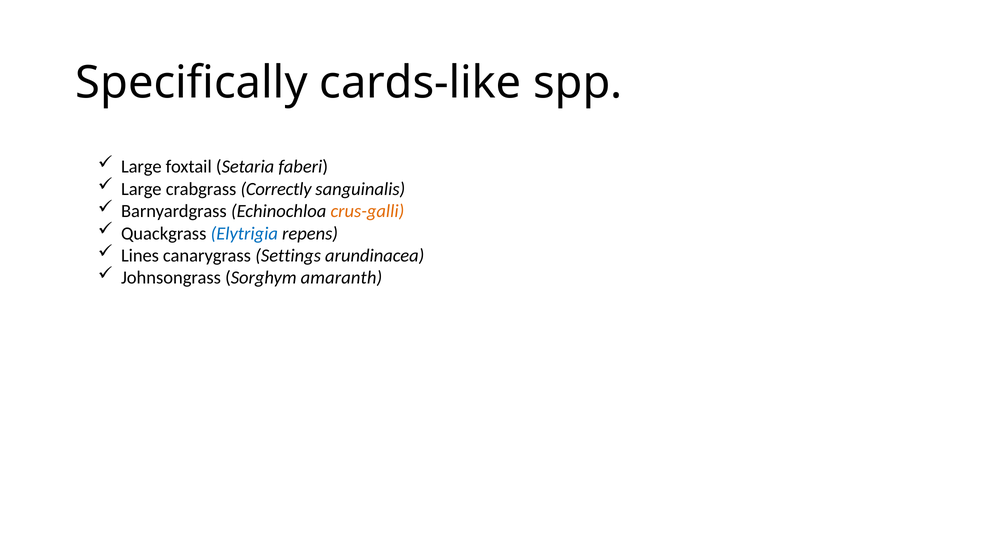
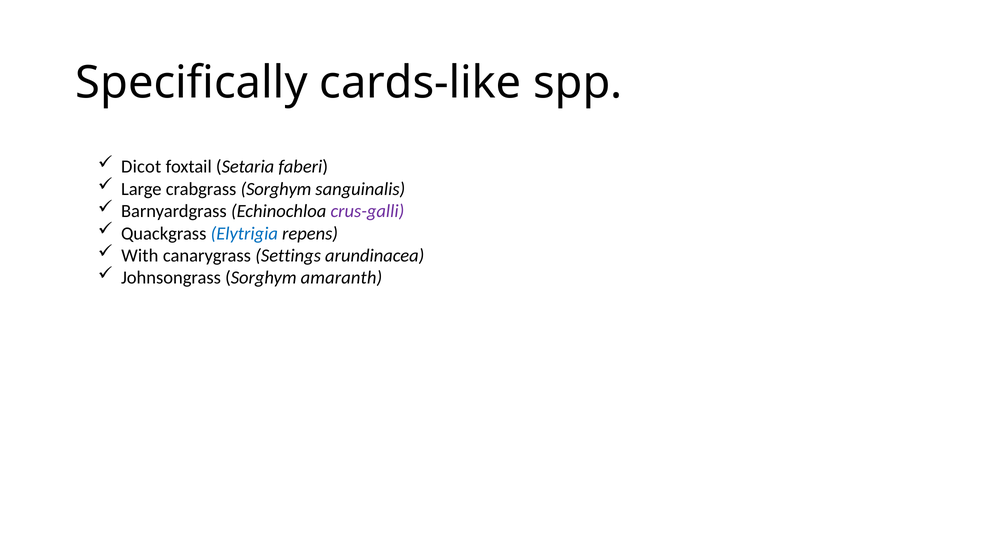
Large: Large -> Dicot (141, 167)
crabgrass Correctly: Correctly -> Sorghym (276, 189)
crus-galli colour: orange -> purple (367, 211)
Lines: Lines -> With (140, 256)
